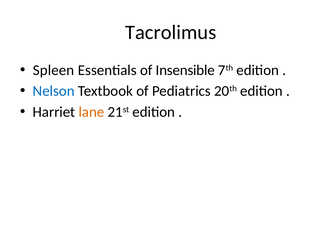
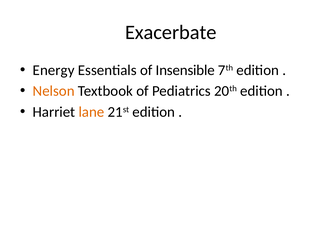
Tacrolimus: Tacrolimus -> Exacerbate (171, 32)
Spleen: Spleen -> Energy (54, 70)
Nelson colour: blue -> orange (54, 91)
